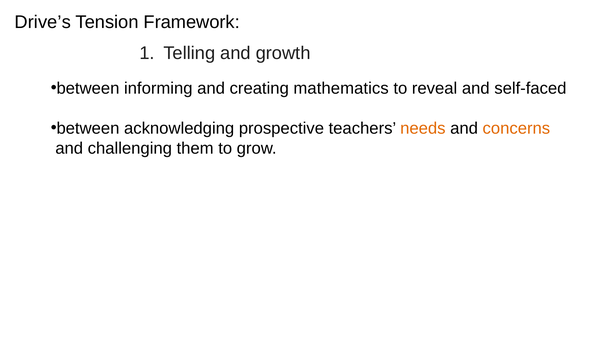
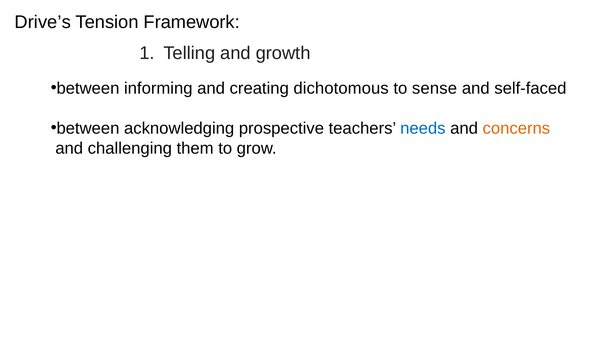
mathematics: mathematics -> dichotomous (341, 88)
reveal: reveal -> sense (435, 88)
needs colour: orange -> blue (423, 128)
